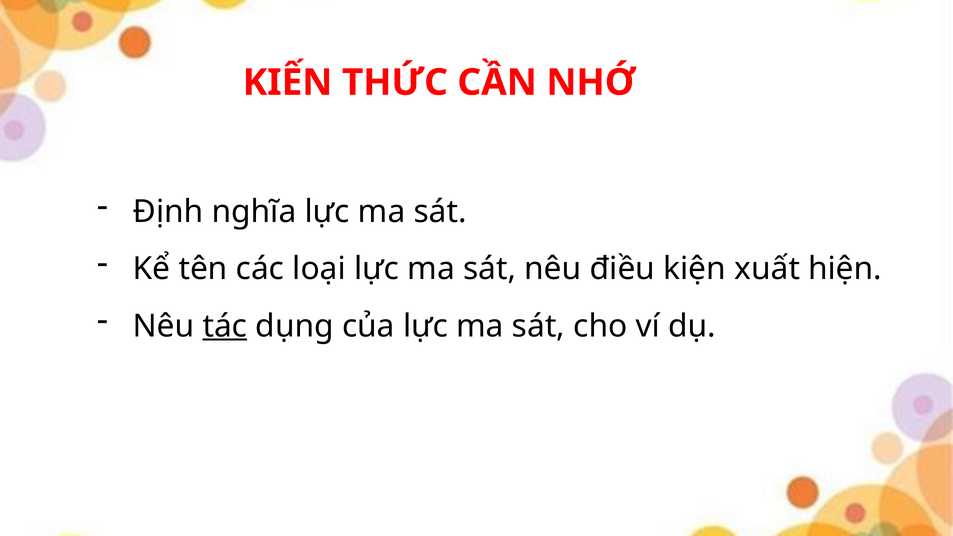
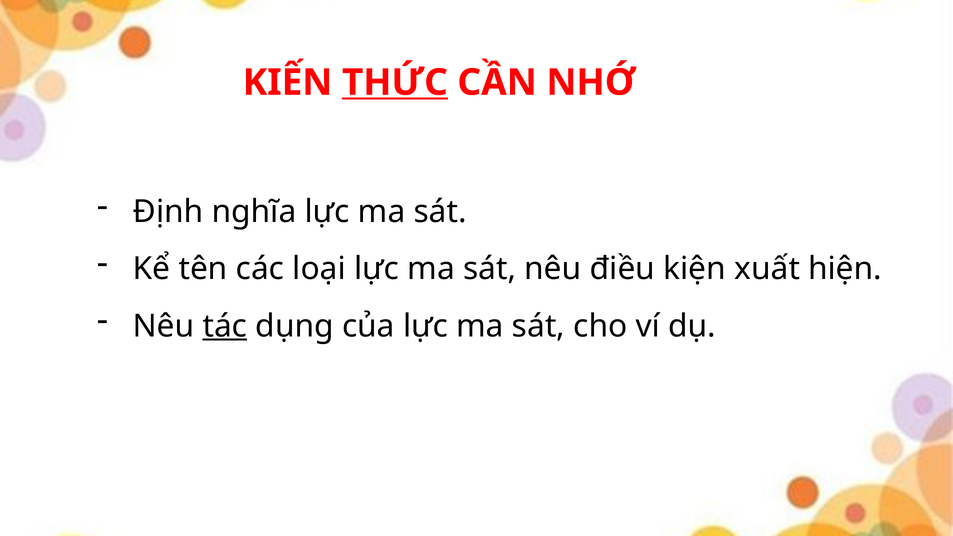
THỨC underline: none -> present (395, 83)
